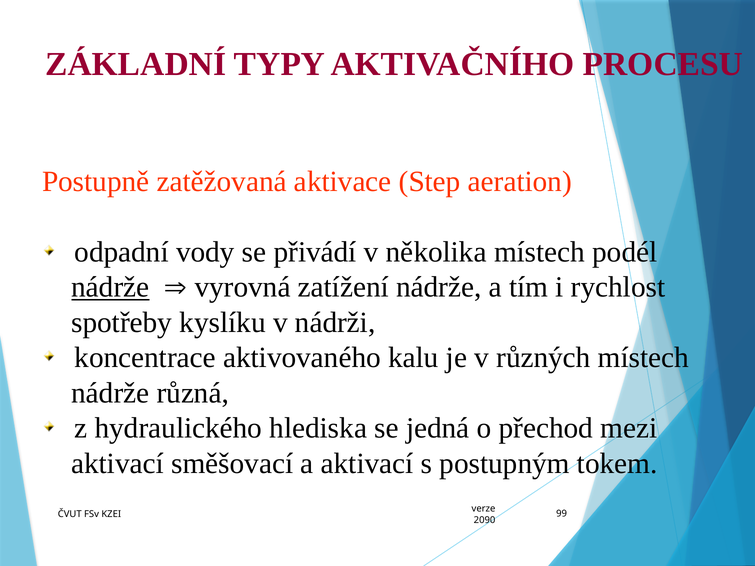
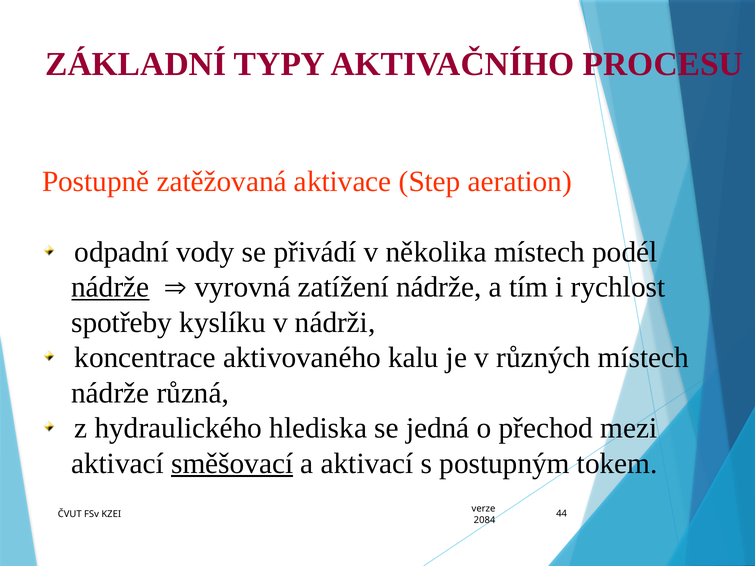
směšovací underline: none -> present (232, 464)
99: 99 -> 44 (562, 514)
2090: 2090 -> 2084 (485, 520)
